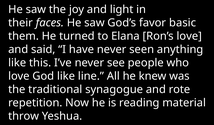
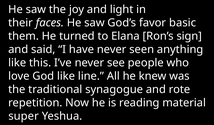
Ron’s love: love -> sign (189, 36)
throw: throw -> super (24, 116)
